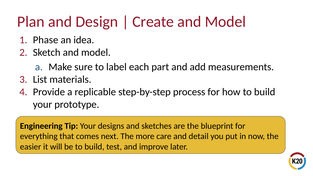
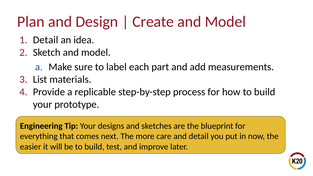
Phase: Phase -> Detail (46, 40)
